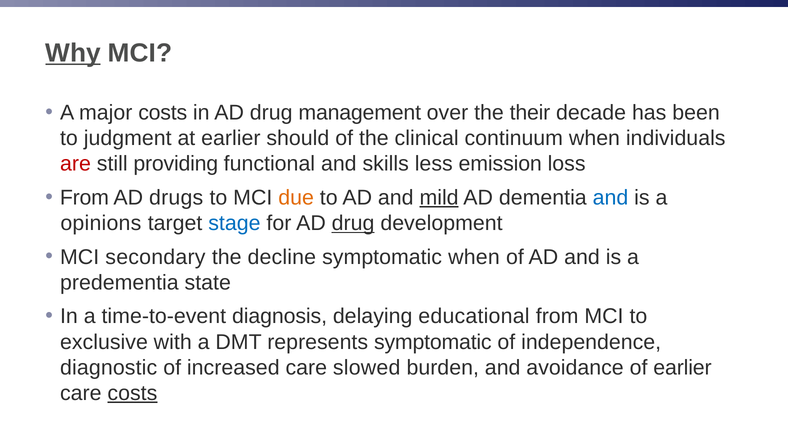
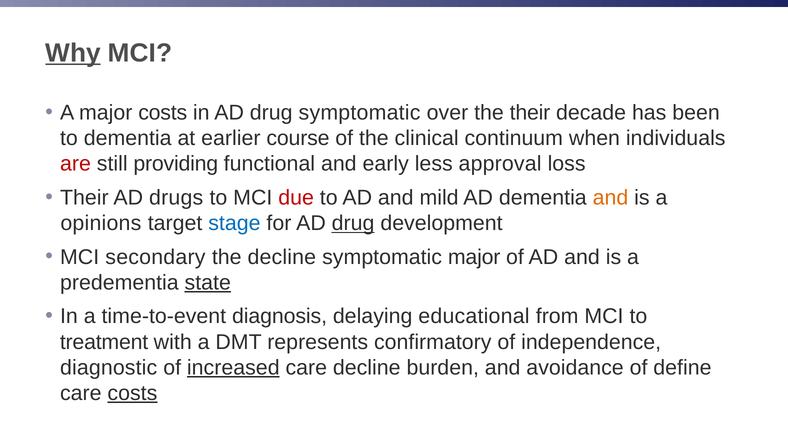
drug management: management -> symptomatic (360, 113)
to judgment: judgment -> dementia (128, 138)
should: should -> course (298, 138)
skills: skills -> early (386, 164)
emission: emission -> approval (500, 164)
From: From -> Their (84, 198)
due colour: orange -> red (296, 198)
mild underline: present -> none (439, 198)
and colour: blue -> orange (610, 198)
symptomatic when: when -> major (474, 257)
state underline: none -> present (208, 283)
exclusive: exclusive -> treatment (104, 342)
represents symptomatic: symptomatic -> confirmatory (433, 342)
increased underline: none -> present (233, 368)
care slowed: slowed -> decline (367, 368)
of earlier: earlier -> define (682, 368)
